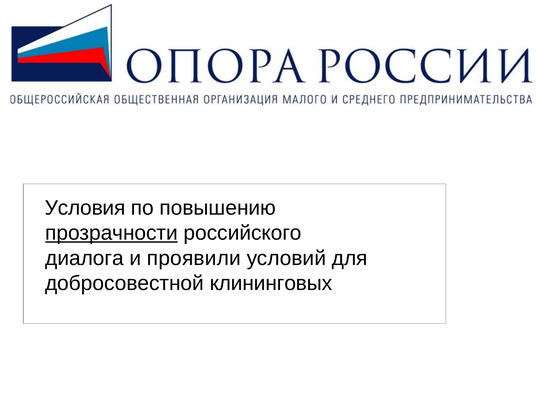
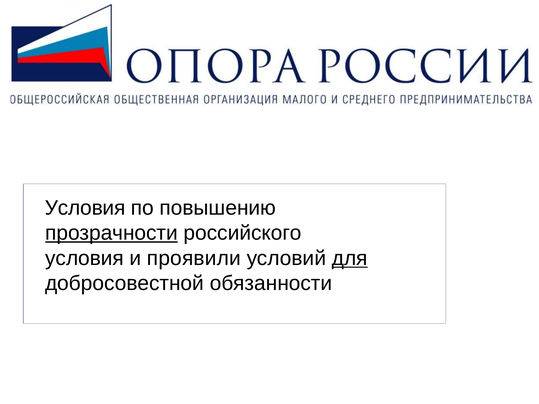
диалога: диалога -> условия (84, 258)
для underline: none -> present (350, 258)
клининговых: клининговых -> обязанности (271, 283)
